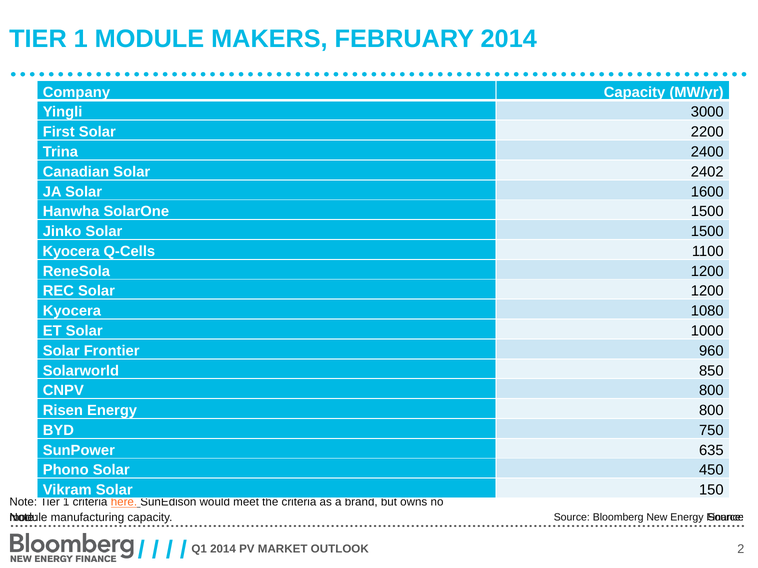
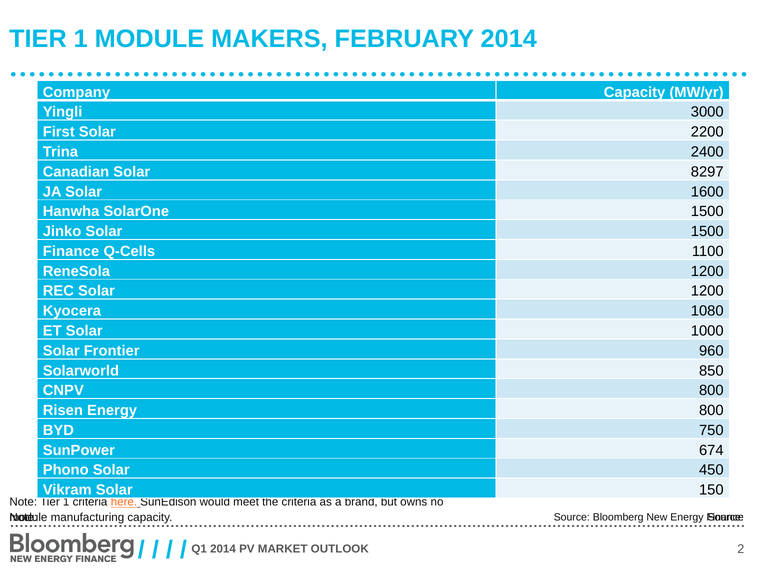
2402: 2402 -> 8297 (707, 172)
Kyocera: Kyocera -> Finance (71, 252)
635: 635 -> 674 (711, 451)
